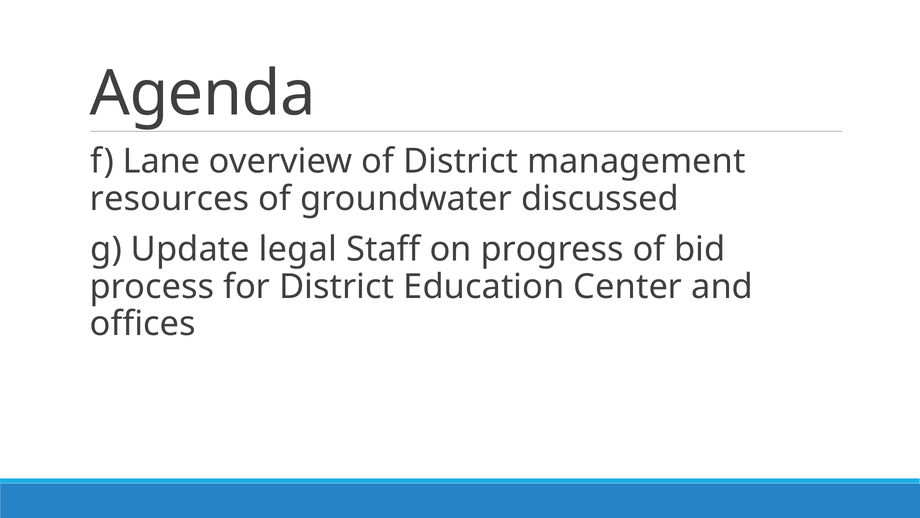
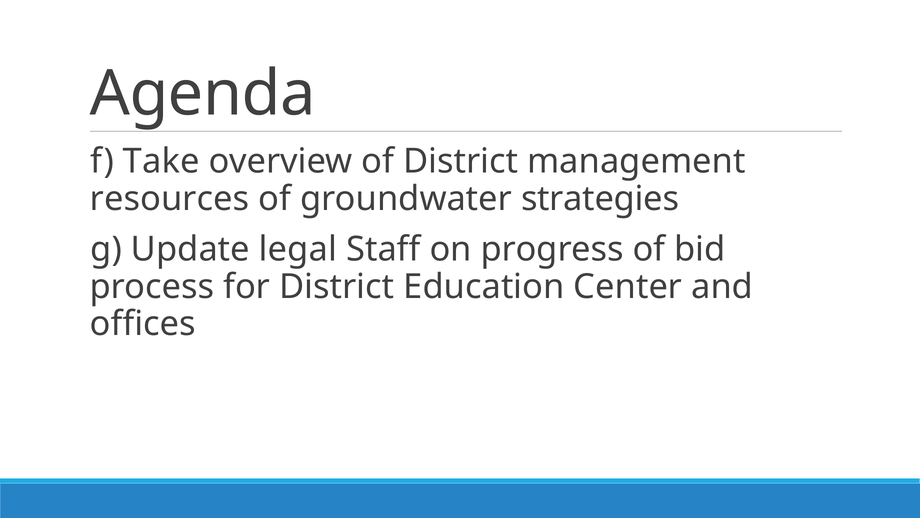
Lane: Lane -> Take (161, 161)
discussed: discussed -> strategies (600, 198)
